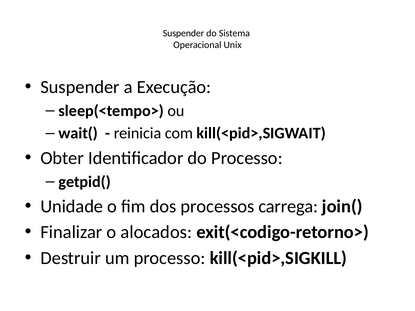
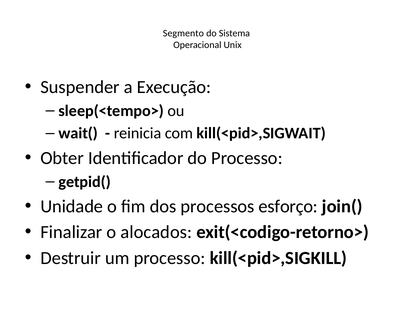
Suspender: Suspender -> Segmento (183, 33)
carrega: carrega -> esforço (288, 206)
